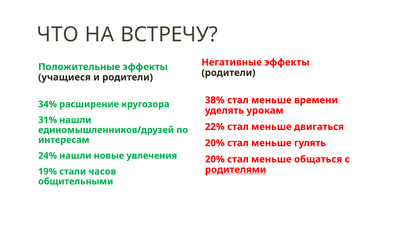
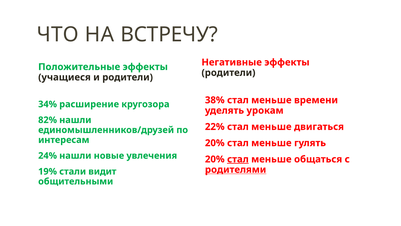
31%: 31% -> 82% (48, 120)
стал underline: none -> present (238, 159)
часов: часов -> видит (102, 171)
